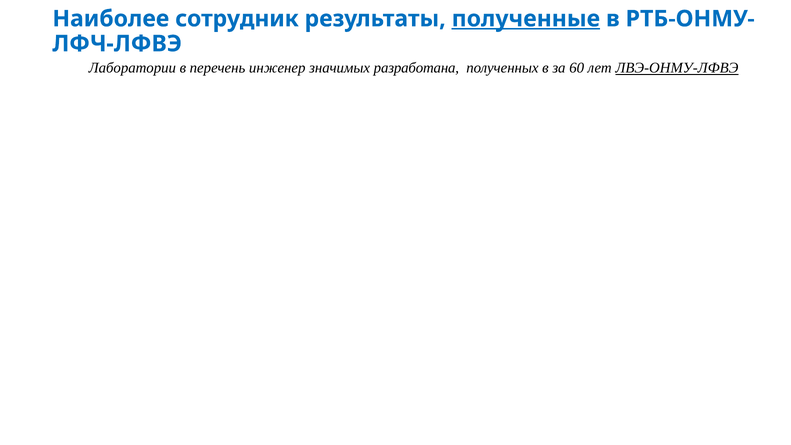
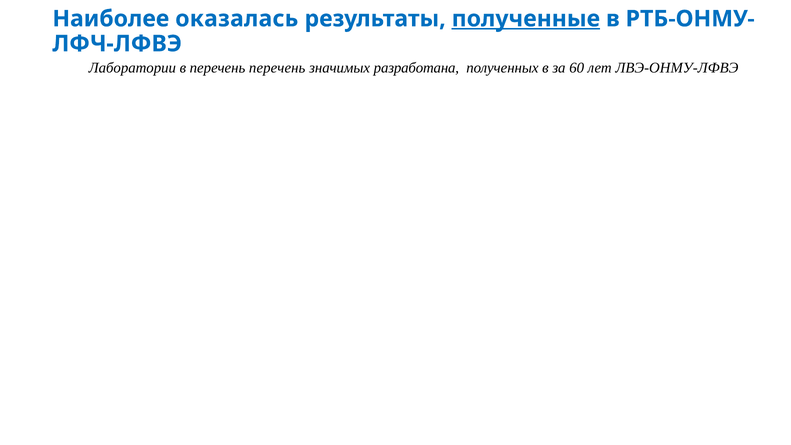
сотрудник: сотрудник -> оказалась (237, 19)
перечень инженер: инженер -> перечень (277, 68)
ЛВЭ-ОНМУ-ЛФВЭ underline: present -> none (677, 68)
